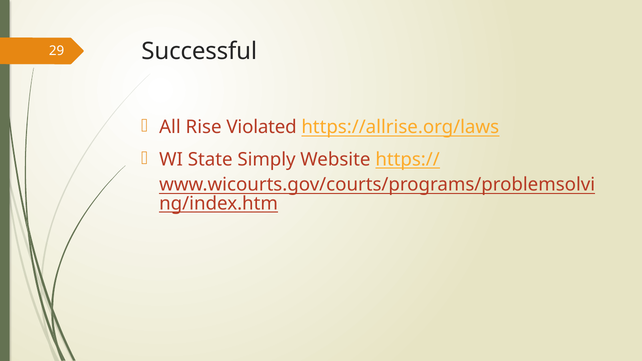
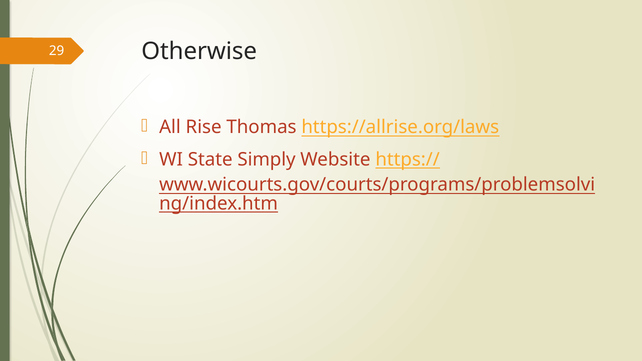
Successful: Successful -> Otherwise (199, 51)
Violated: Violated -> Thomas (262, 127)
